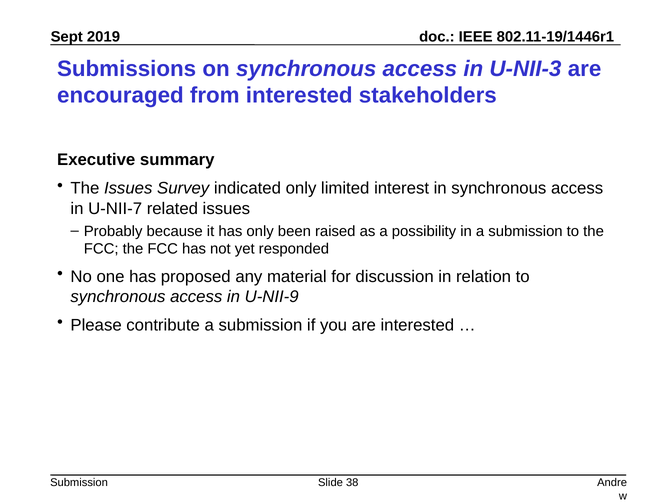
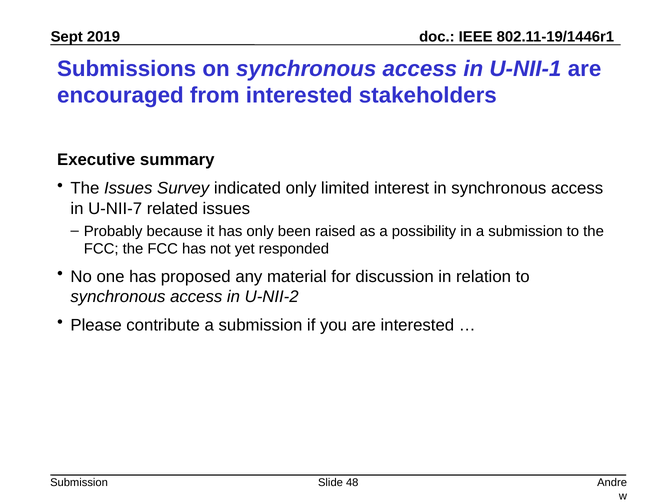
U-NII-3: U-NII-3 -> U-NII-1 (525, 69)
U-NII-9: U-NII-9 -> U-NII-2 (272, 297)
38: 38 -> 48 (352, 483)
